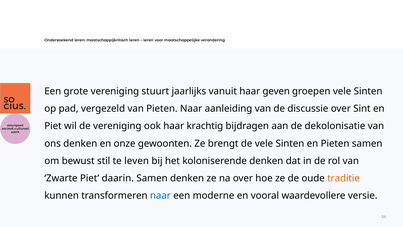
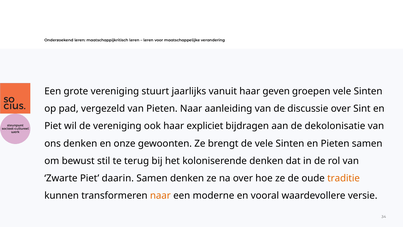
krachtig: krachtig -> expliciet (205, 126)
leven: leven -> terug (137, 161)
naar colour: blue -> orange (160, 195)
